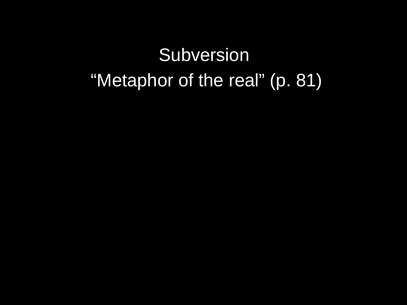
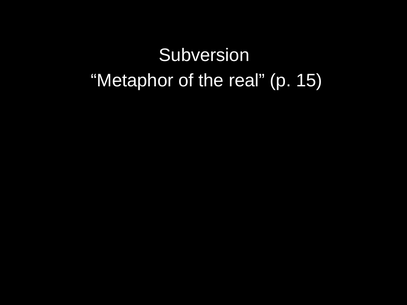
81: 81 -> 15 (309, 81)
